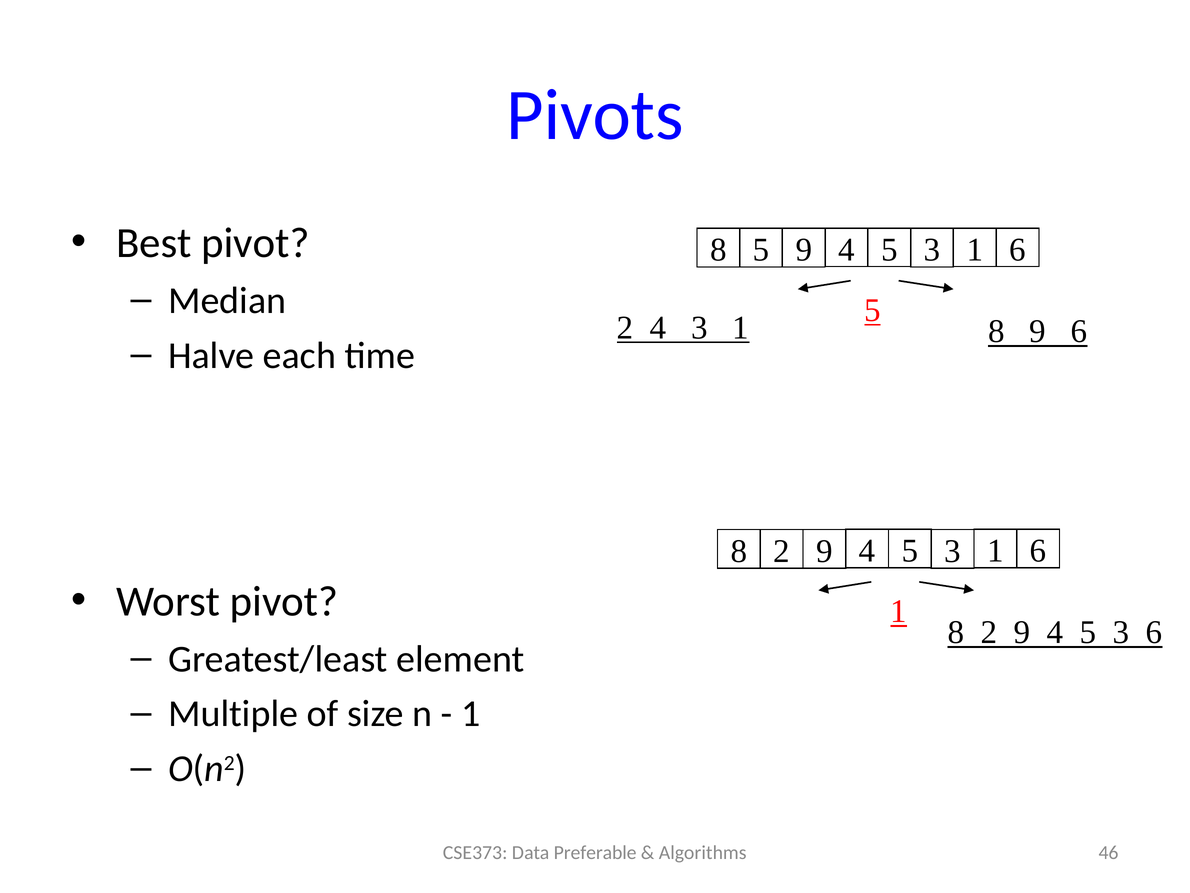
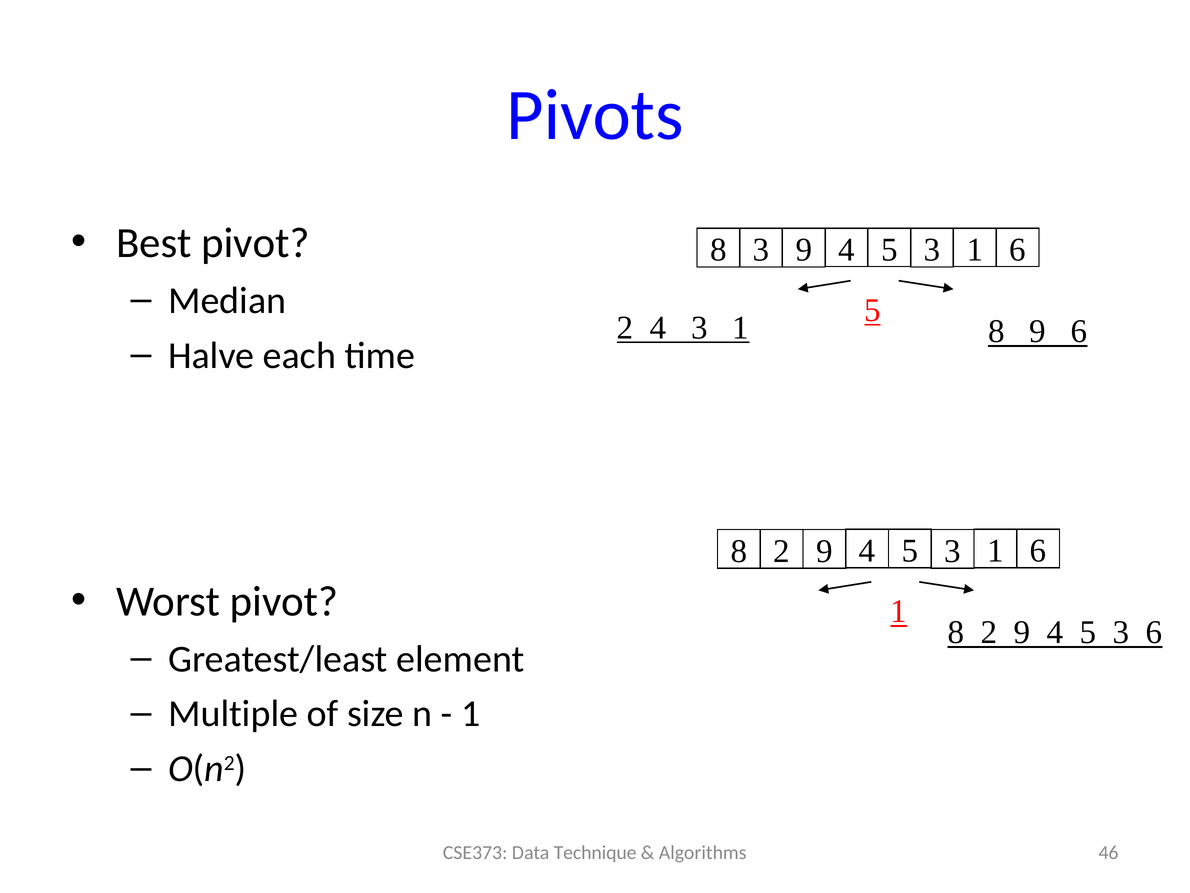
8 5: 5 -> 3 (761, 250)
Preferable: Preferable -> Technique (595, 852)
